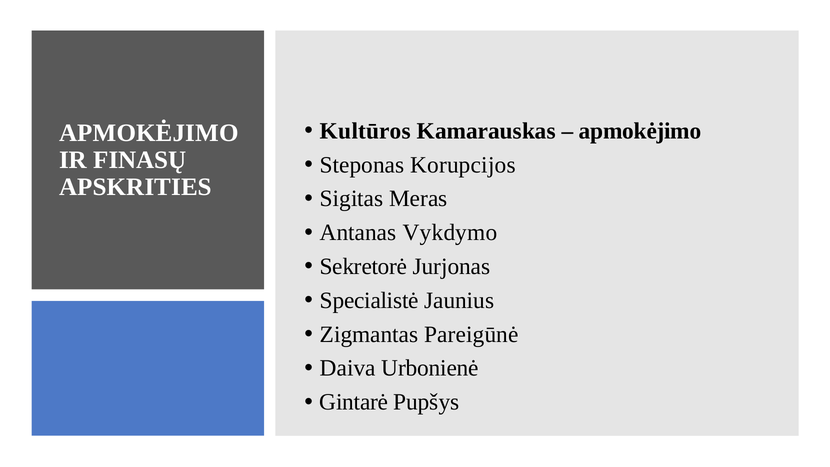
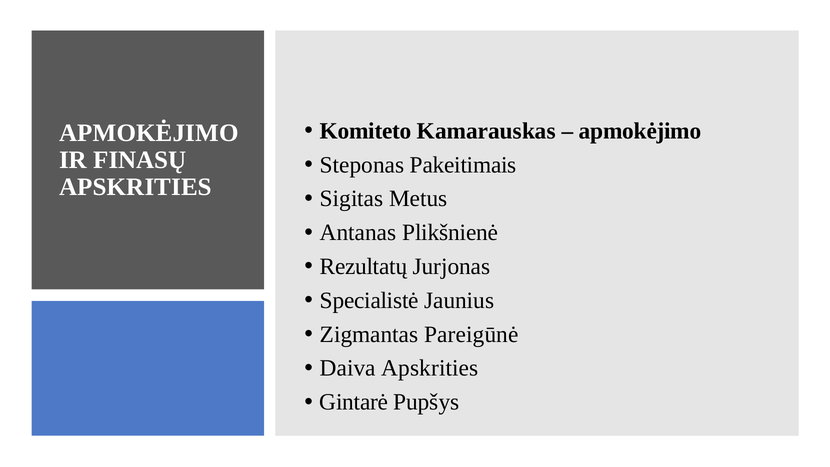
Kultūros: Kultūros -> Komiteto (366, 131)
Korupcijos: Korupcijos -> Pakeitimais (463, 165)
Meras: Meras -> Metus (418, 199)
Vykdymo: Vykdymo -> Plikšnienė (450, 233)
Sekretorė: Sekretorė -> Rezultatų (363, 266)
Daiva Urbonienė: Urbonienė -> Apskrities (430, 368)
